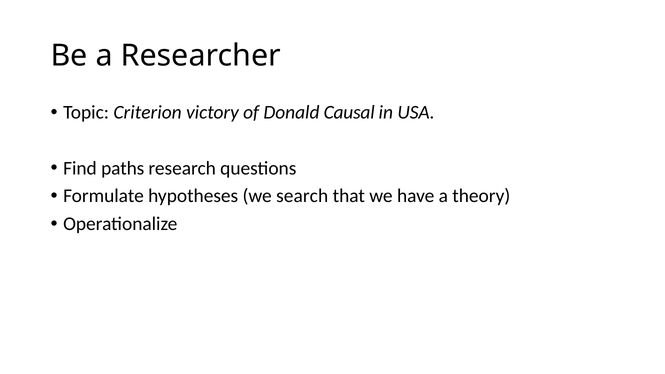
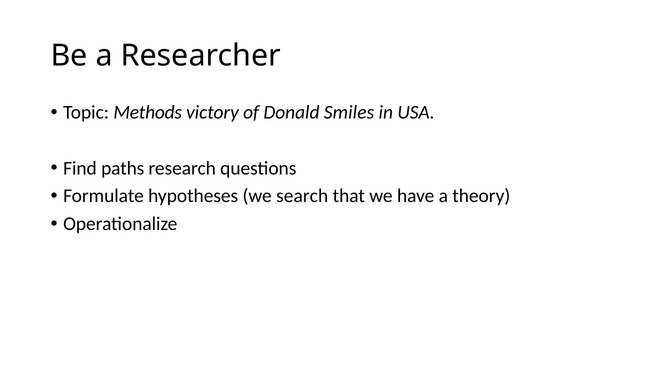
Criterion: Criterion -> Methods (148, 112)
Causal: Causal -> Smiles (349, 112)
